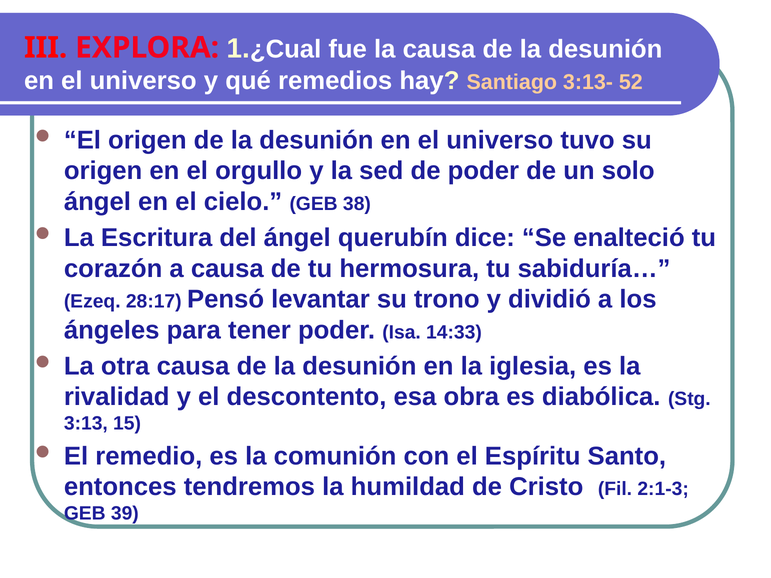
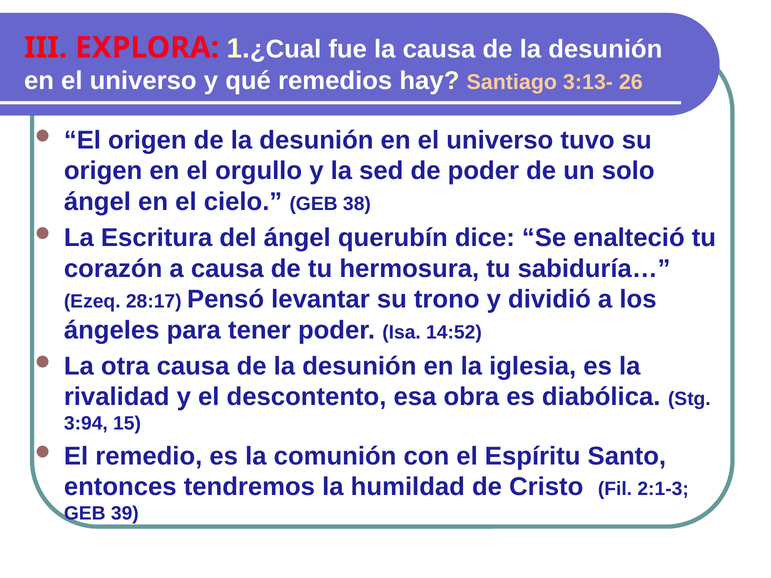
52: 52 -> 26 (631, 82)
14:33: 14:33 -> 14:52 (454, 332)
3:13: 3:13 -> 3:94 (86, 424)
